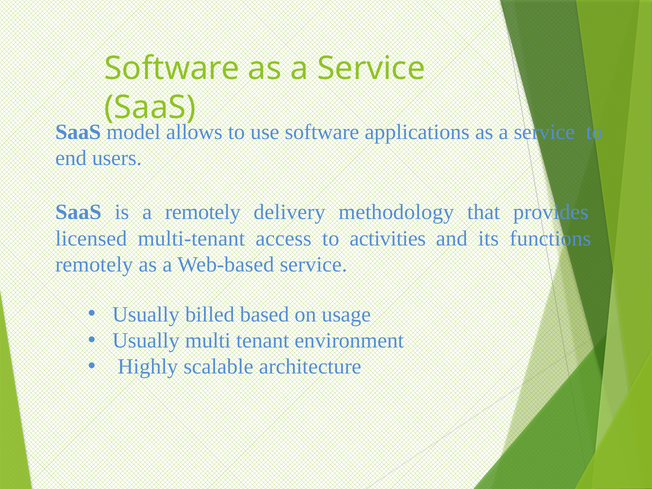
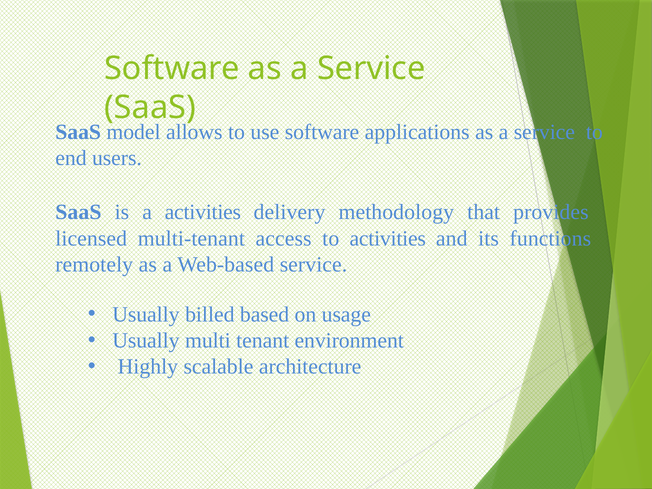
a remotely: remotely -> activities (203, 212)
